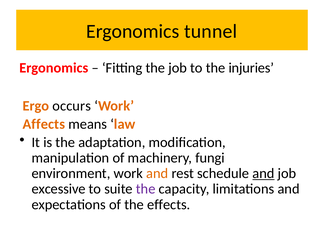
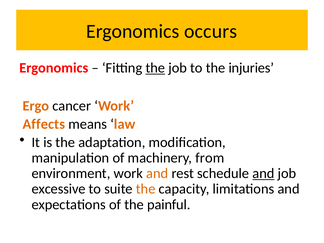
tunnel: tunnel -> occurs (211, 31)
the underline: none -> present (155, 68)
occurs: occurs -> cancer (72, 106)
fungi: fungi -> from (210, 158)
the colour: purple -> orange (146, 189)
effects: effects -> painful (169, 205)
